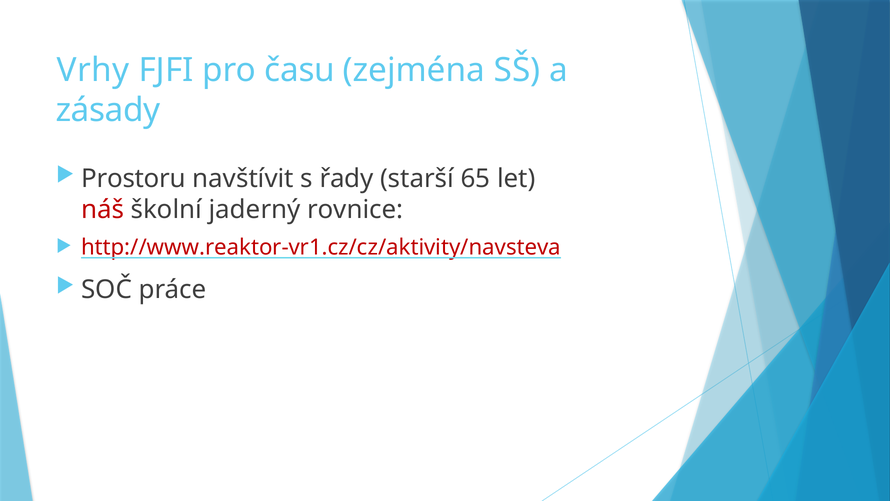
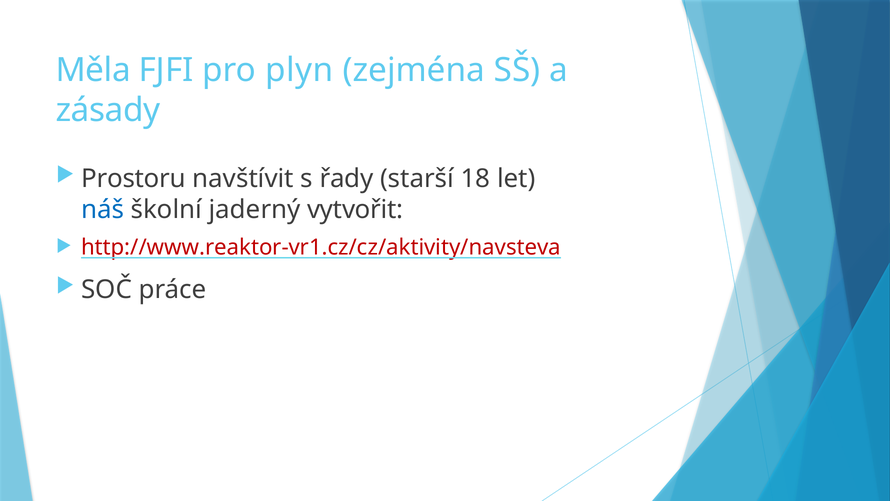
Vrhy: Vrhy -> Měla (93, 70)
času: času -> plyn (299, 70)
65: 65 -> 18 (475, 178)
náš colour: red -> blue (103, 209)
rovnice: rovnice -> vytvořit (355, 209)
